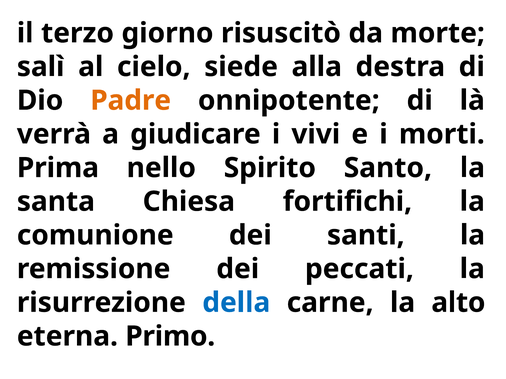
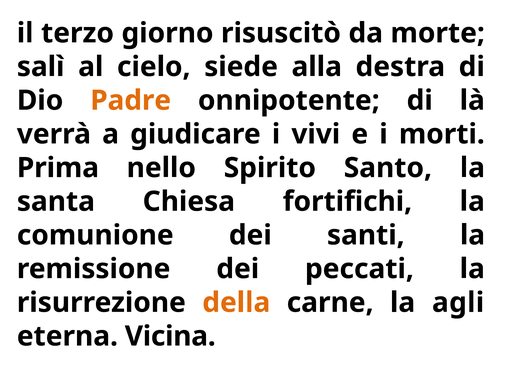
della colour: blue -> orange (236, 303)
alto: alto -> agli (458, 303)
Primo: Primo -> Vicina (170, 337)
